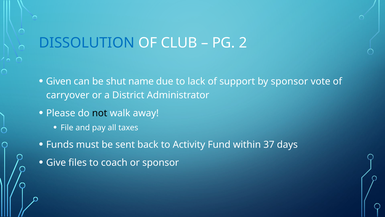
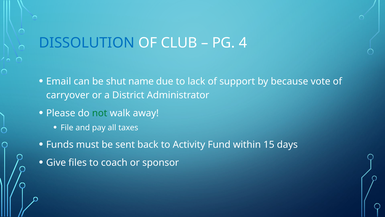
2: 2 -> 4 (243, 43)
Given: Given -> Email (59, 81)
by sponsor: sponsor -> because (289, 81)
not colour: black -> green (100, 113)
37: 37 -> 15 (269, 144)
